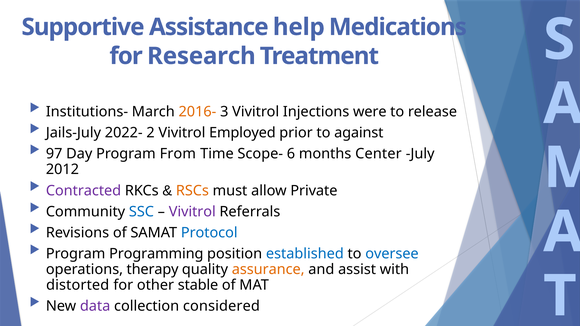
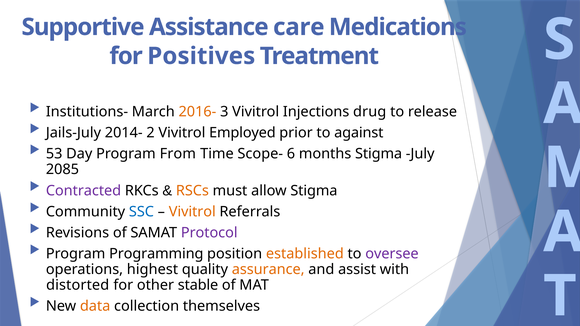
help: help -> care (299, 27)
Research: Research -> Positives (201, 56)
were: were -> drug (370, 112)
2022-: 2022- -> 2014- (124, 133)
97: 97 -> 53 (54, 154)
months Center: Center -> Stigma (379, 154)
2012: 2012 -> 2085 (62, 170)
allow Private: Private -> Stigma (314, 191)
Vivitrol colour: purple -> orange (192, 212)
Protocol colour: blue -> purple (209, 233)
established colour: blue -> orange (305, 254)
oversee colour: blue -> purple (392, 254)
therapy: therapy -> highest (152, 270)
data colour: purple -> orange (95, 306)
considered: considered -> themselves (221, 306)
